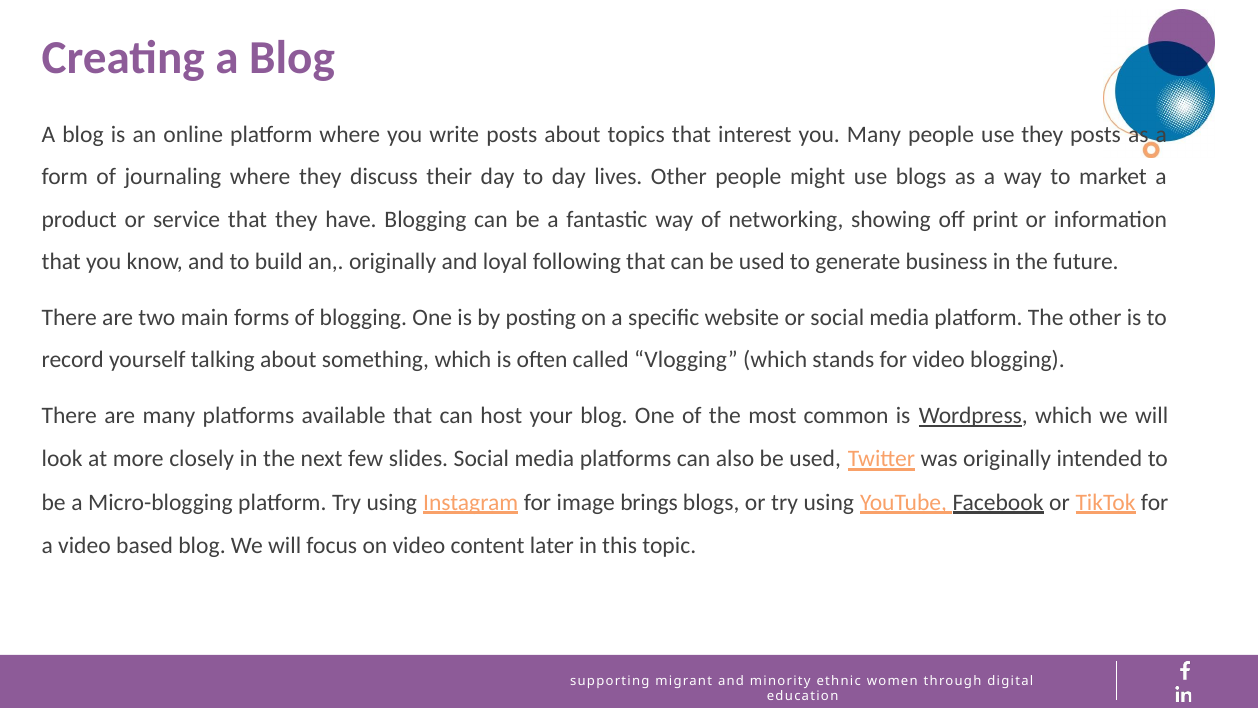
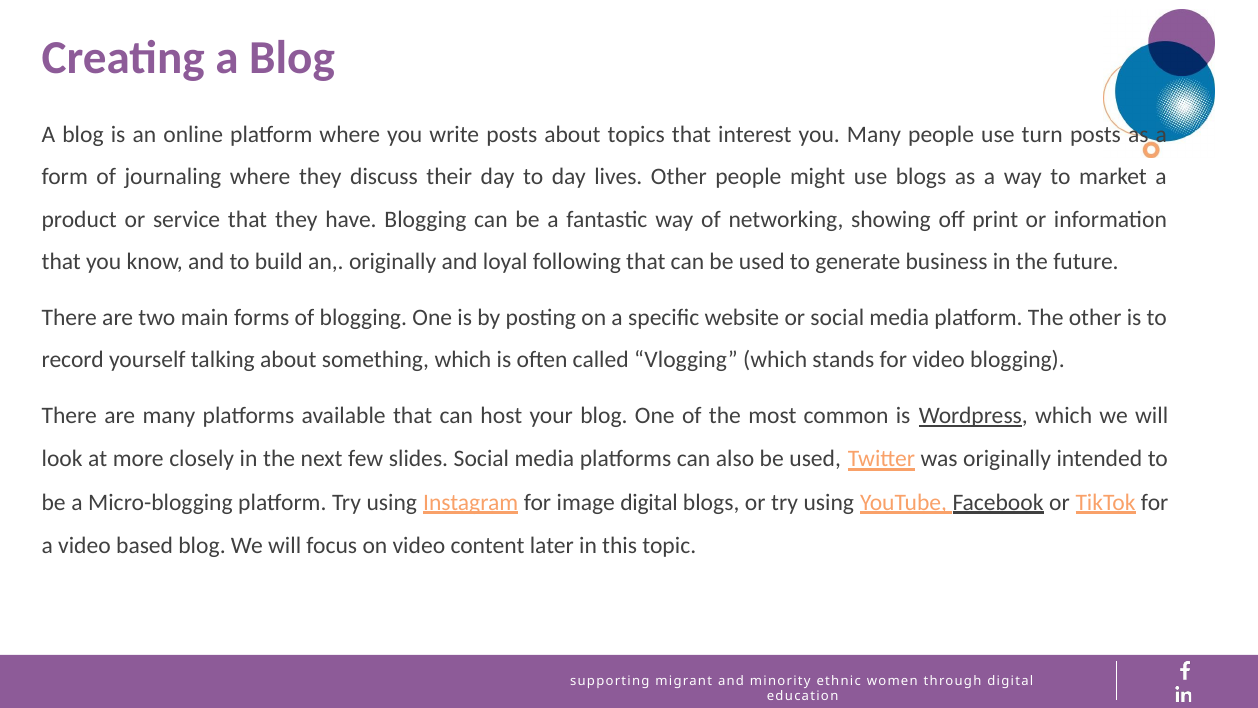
use they: they -> turn (1042, 135)
image brings: brings -> digital (649, 502)
